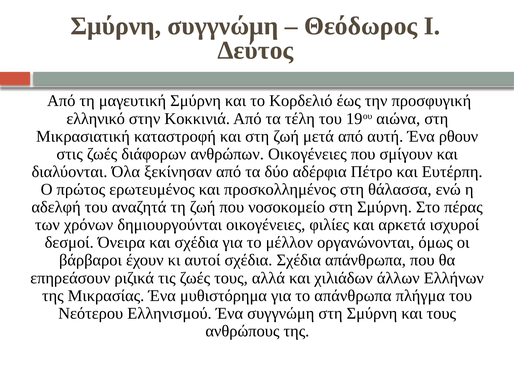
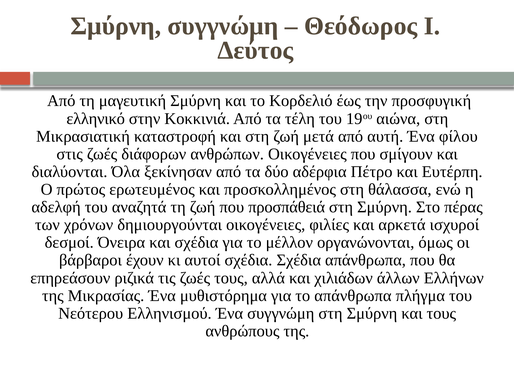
ρθουν: ρθουν -> φίλου (458, 136)
νοσοκομείο: νοσοκομείο -> προσπάθειά (287, 207)
